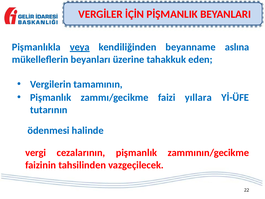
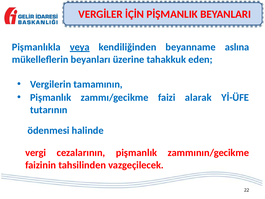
yıllara: yıllara -> alarak (198, 97)
